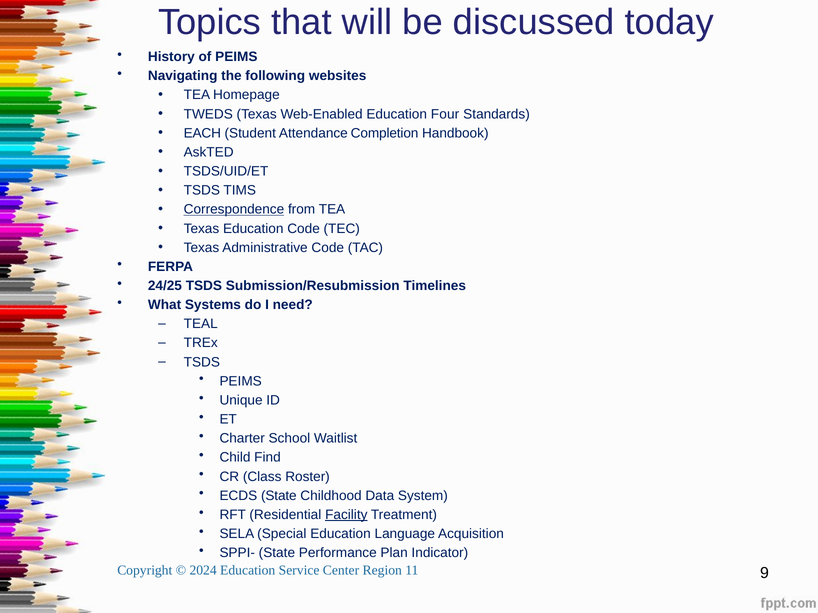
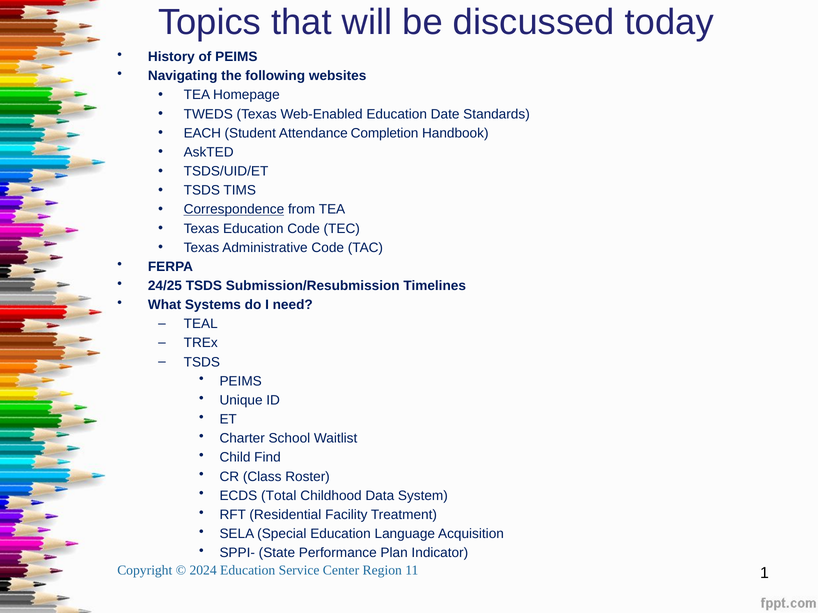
Four: Four -> Date (445, 114)
ECDS State: State -> Total (279, 496)
Facility underline: present -> none (346, 515)
9: 9 -> 1 (764, 573)
